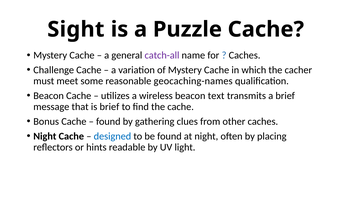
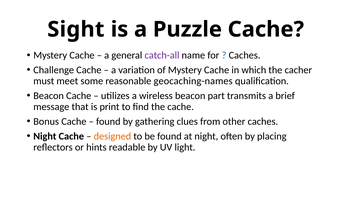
text: text -> part (216, 96)
is brief: brief -> print (110, 107)
designed colour: blue -> orange (112, 136)
